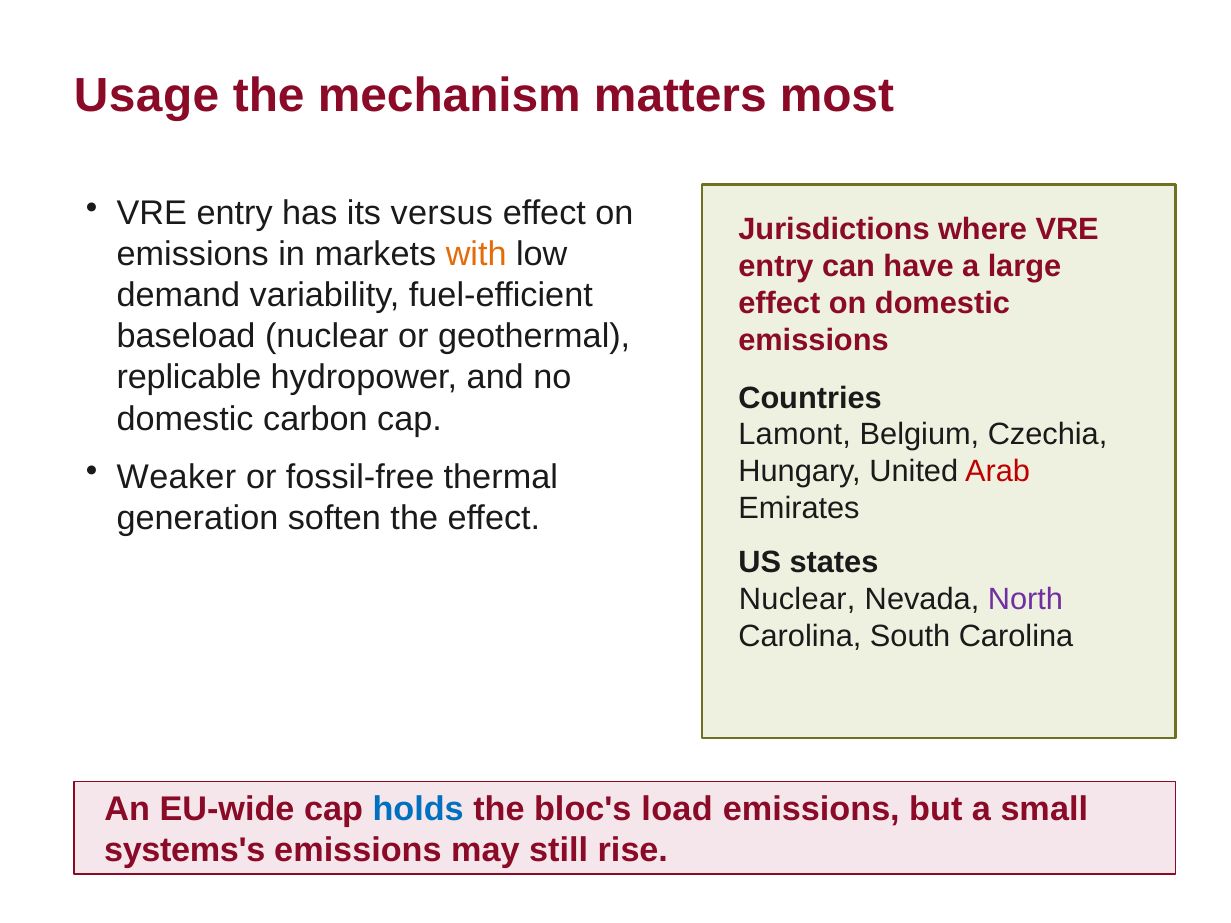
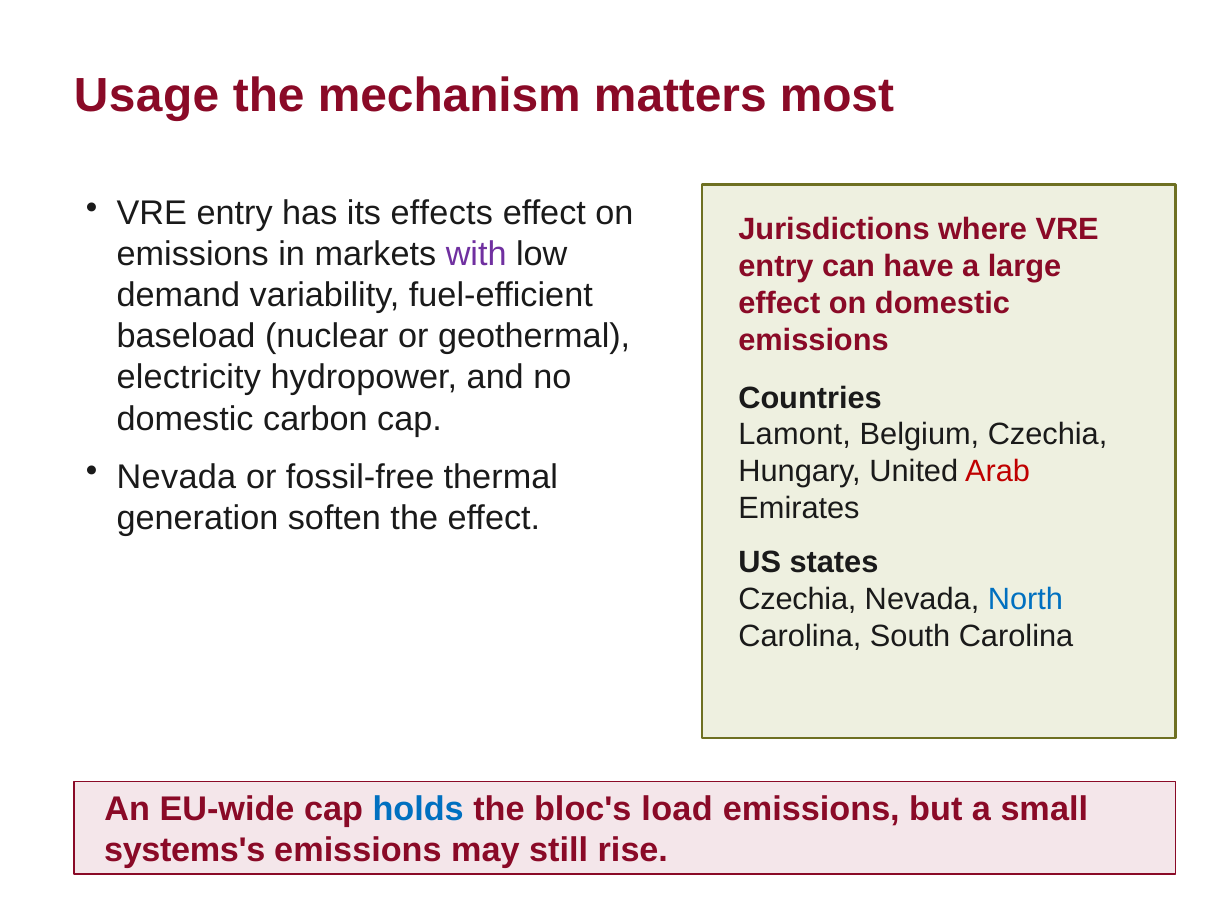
versus: versus -> effects (442, 214)
with colour: orange -> purple (476, 255)
replicable: replicable -> electricity (189, 378)
Weaker: Weaker -> Nevada (176, 477)
Nuclear: Nuclear -> Czechia (797, 600)
North colour: purple -> blue (1025, 600)
